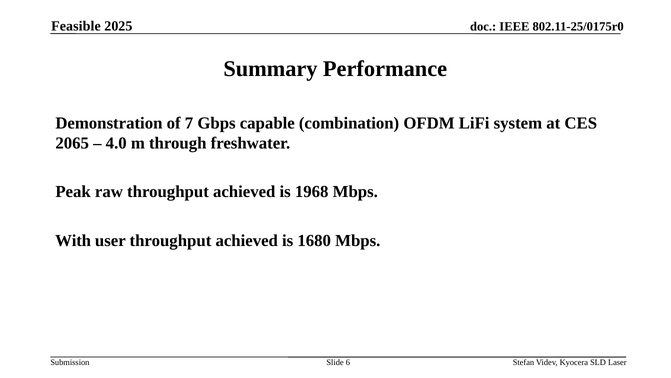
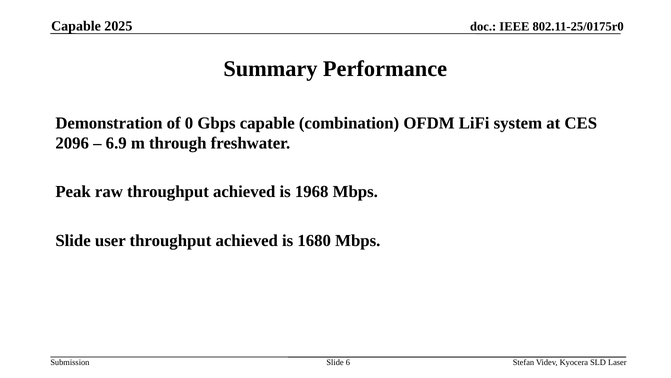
Feasible: Feasible -> Capable (76, 26)
7: 7 -> 0 (189, 123)
2065: 2065 -> 2096 (72, 143)
4.0: 4.0 -> 6.9 (116, 143)
With: With -> Slide (73, 240)
